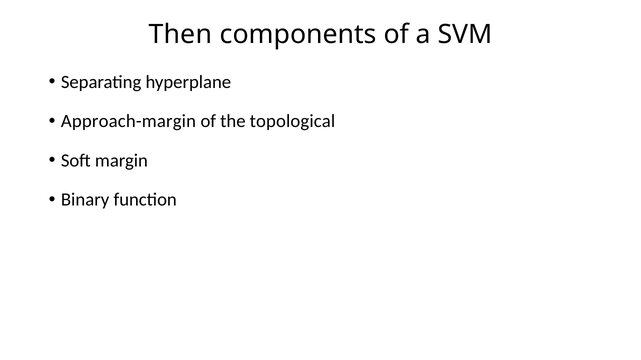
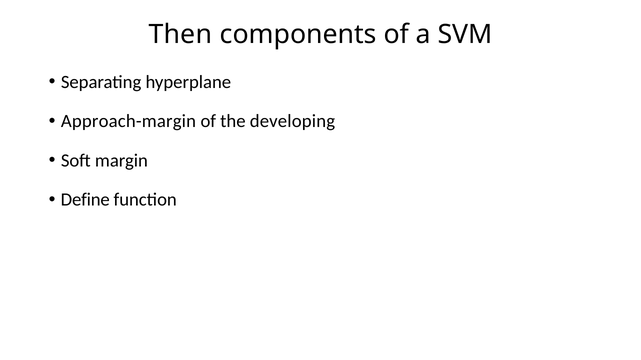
topological: topological -> developing (292, 121)
Binary: Binary -> Define (85, 200)
